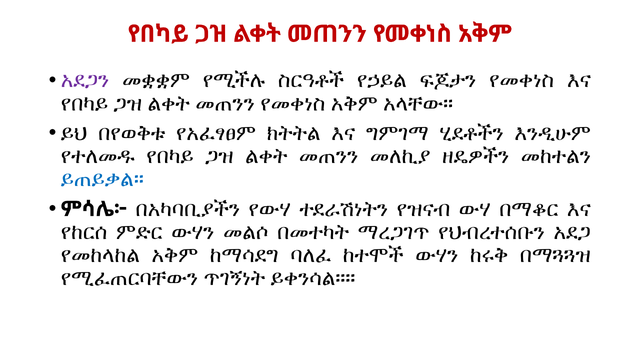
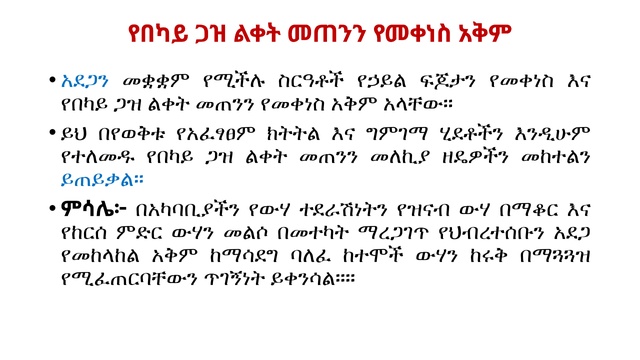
አደጋን colour: purple -> blue (85, 80)
